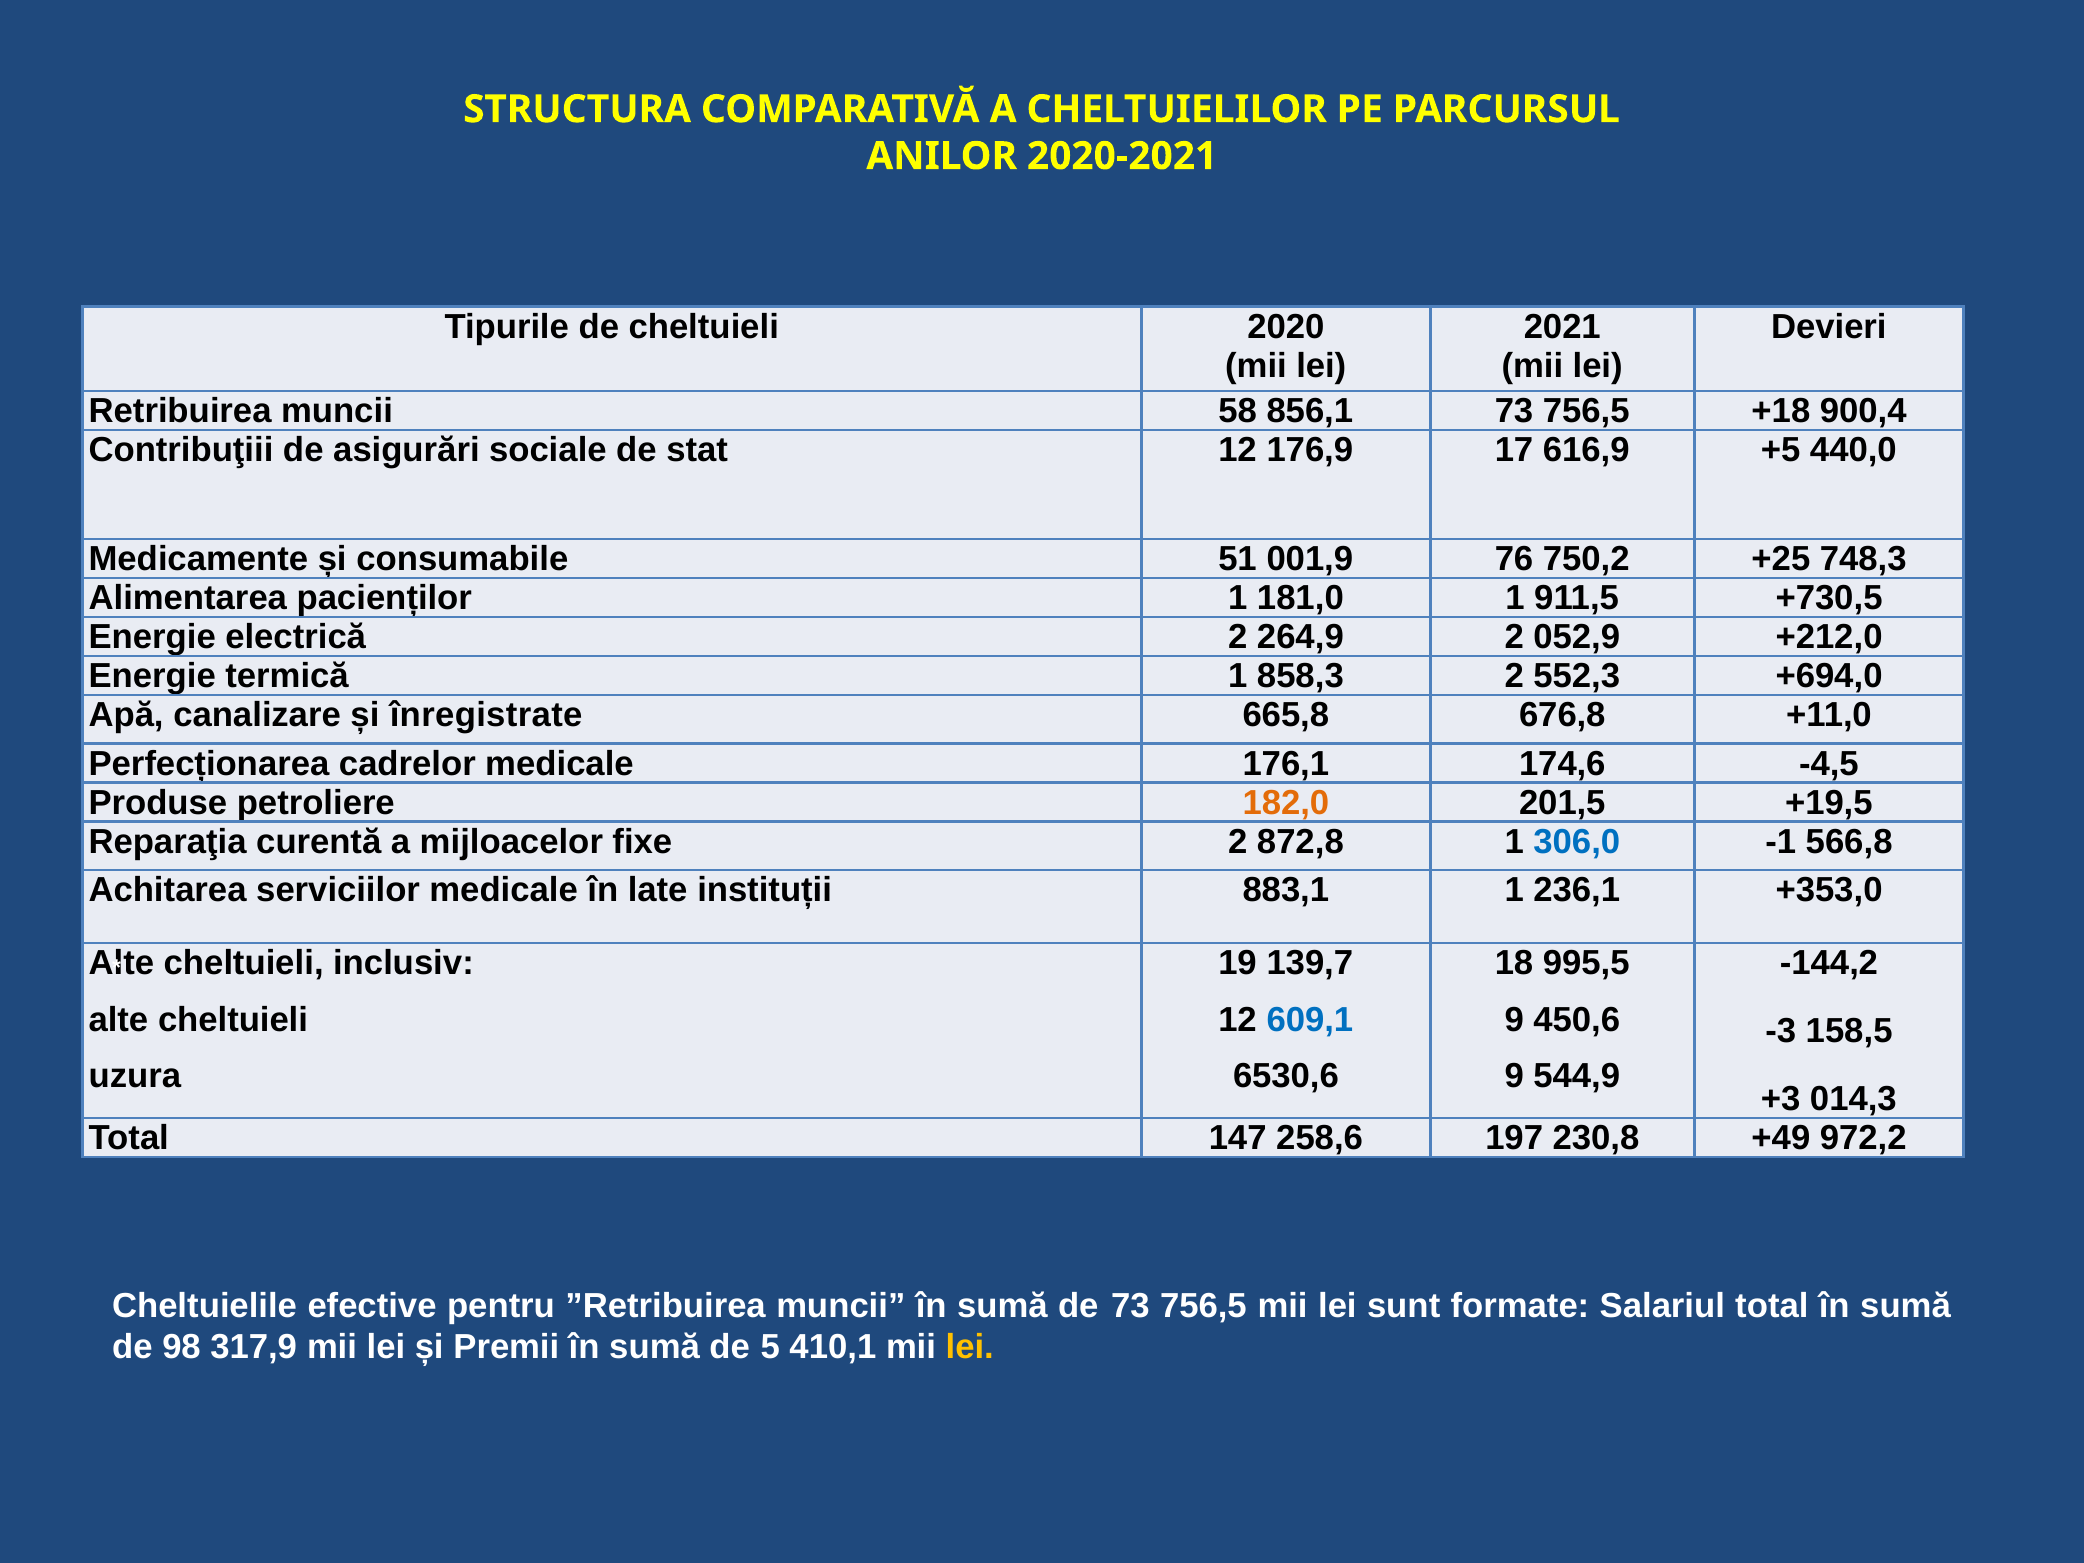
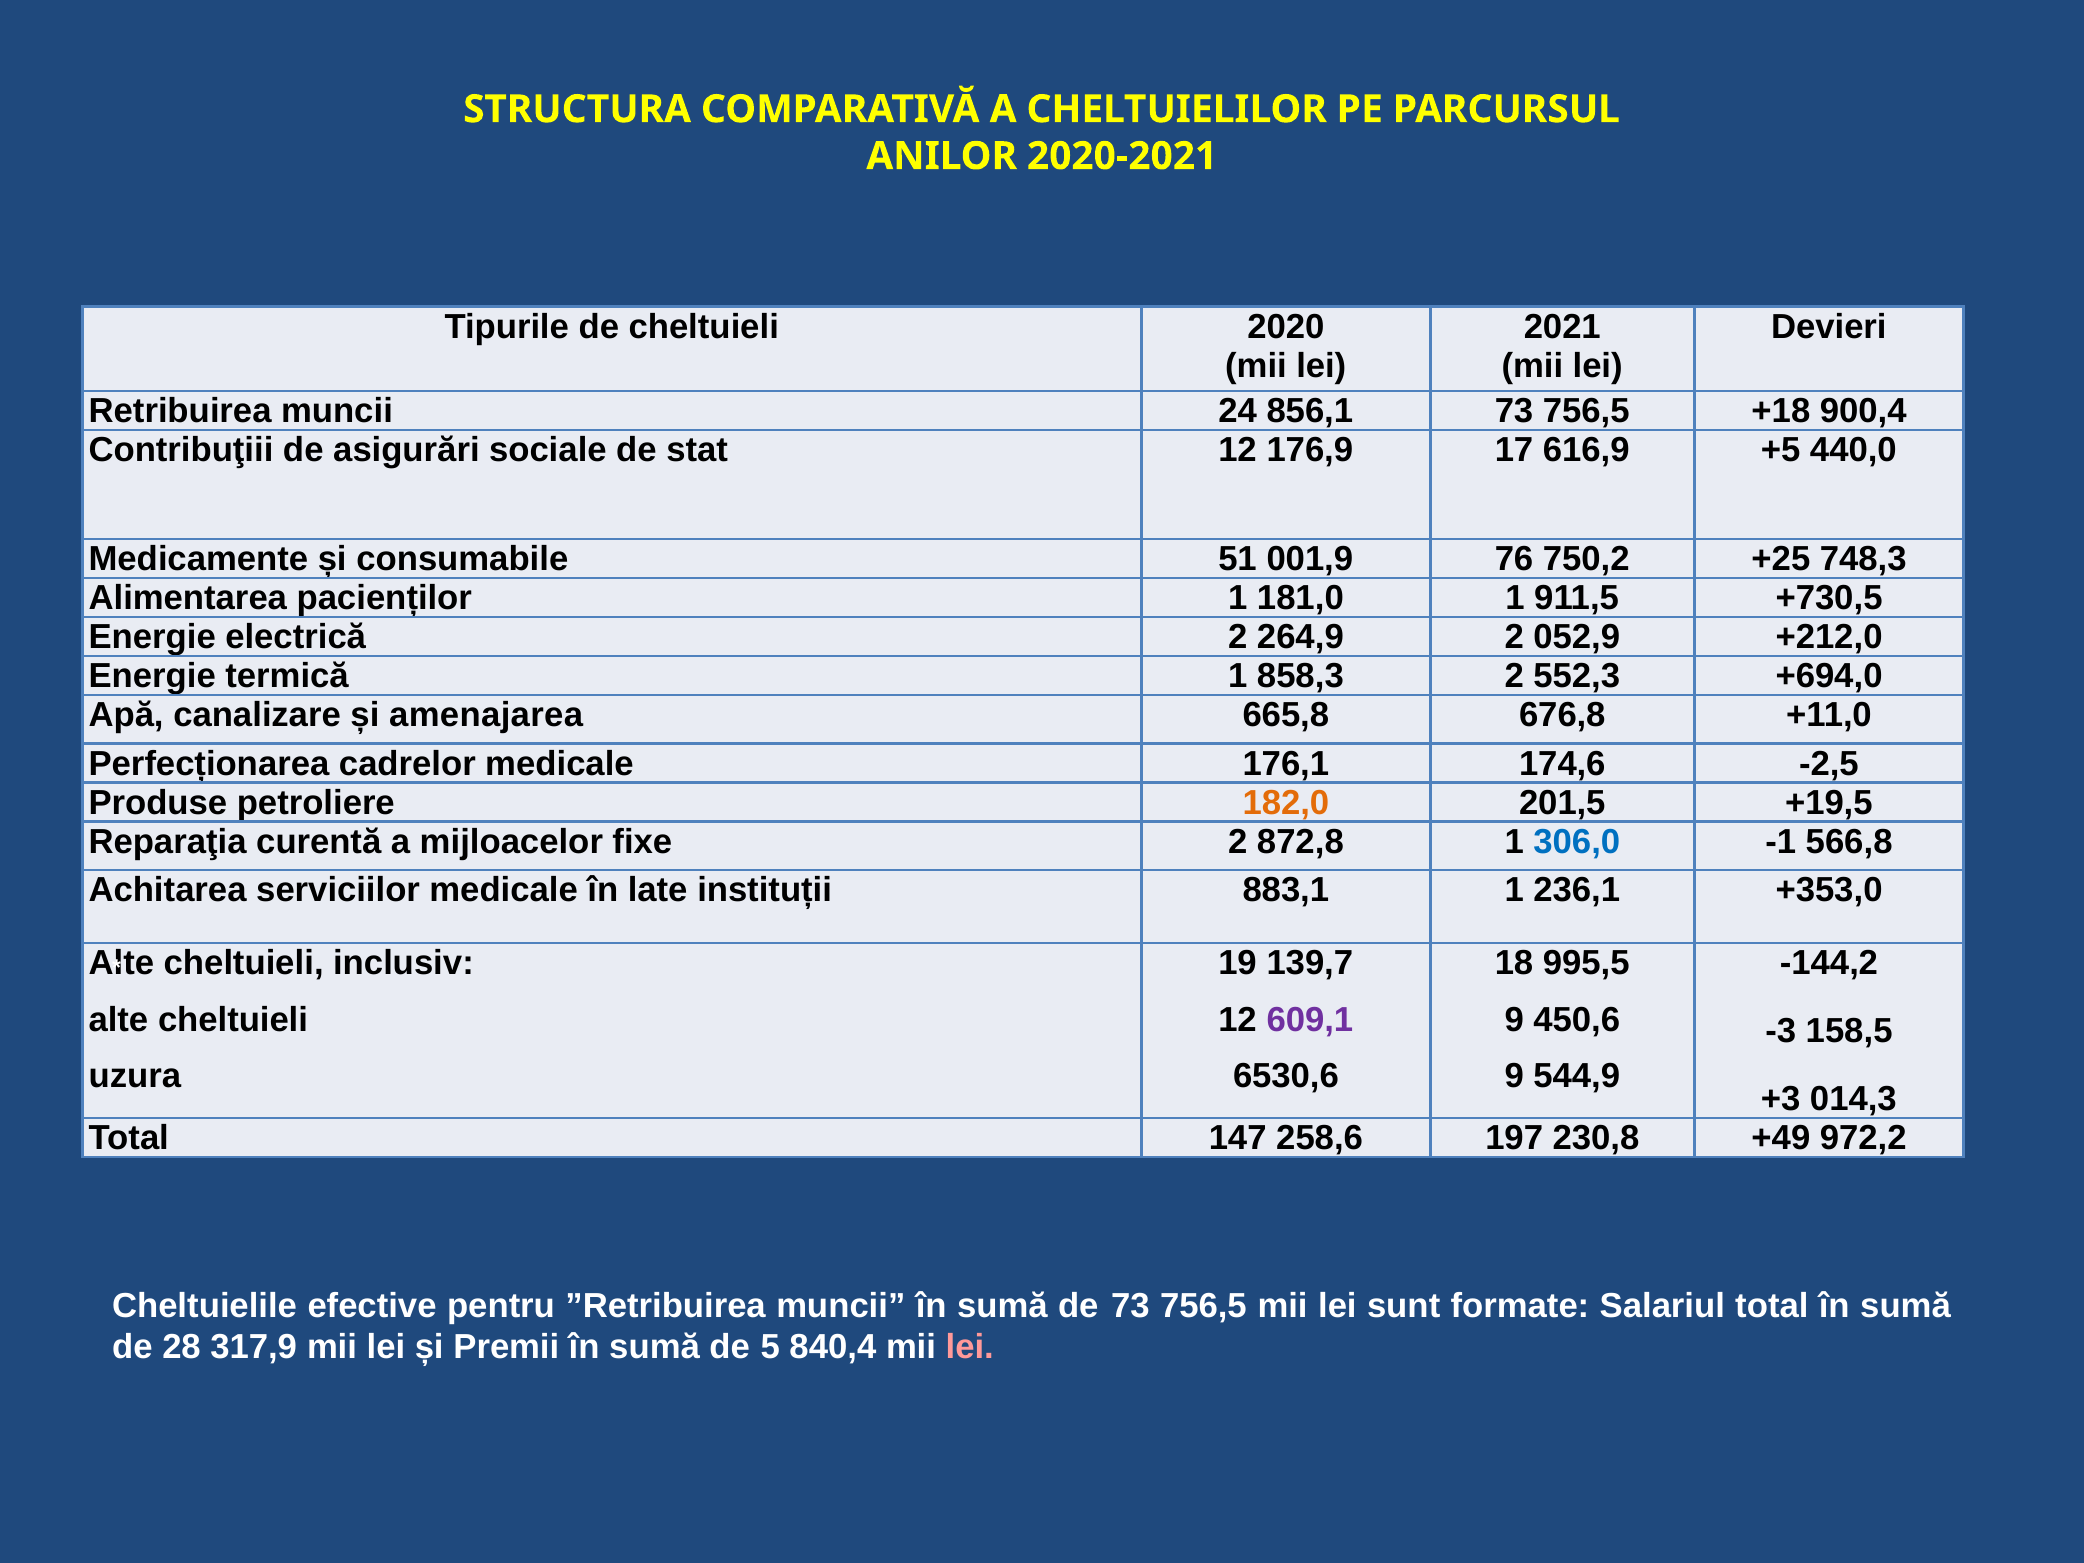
58: 58 -> 24 (1238, 411)
înregistrate: înregistrate -> amenajarea (486, 715)
-4,5: -4,5 -> -2,5 (1829, 764)
609,1 colour: blue -> purple (1310, 1020)
98: 98 -> 28 (182, 1347)
410,1: 410,1 -> 840,4 (833, 1347)
lei colour: yellow -> pink (970, 1347)
